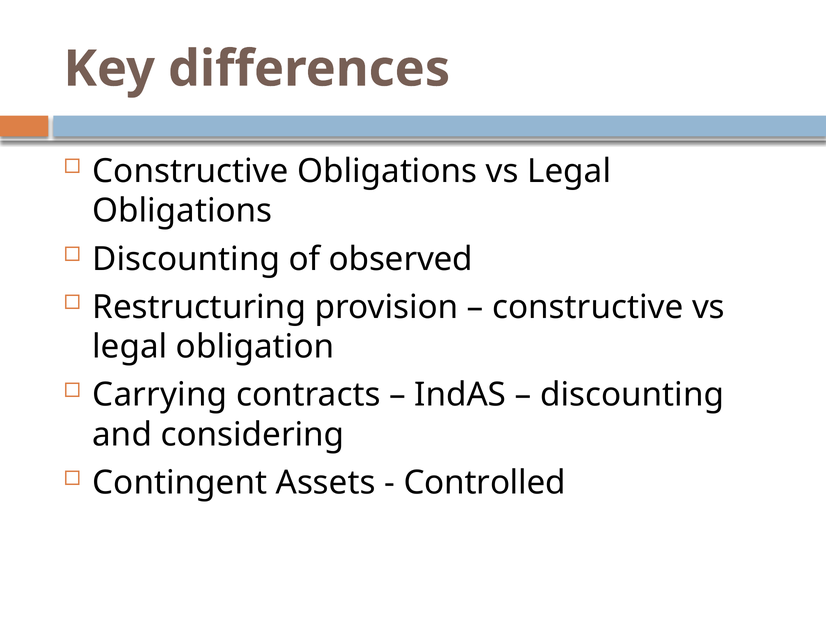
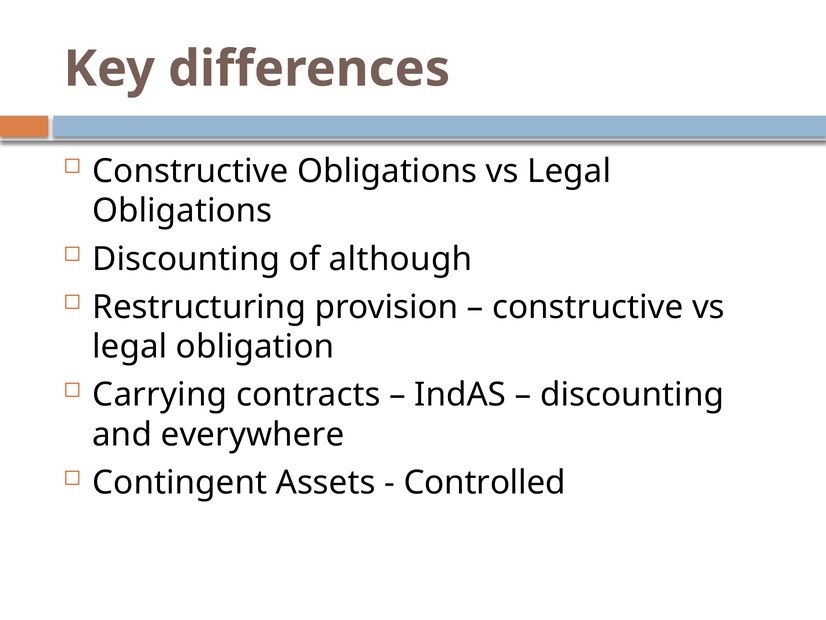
observed: observed -> although (401, 259)
considering: considering -> everywhere (253, 435)
